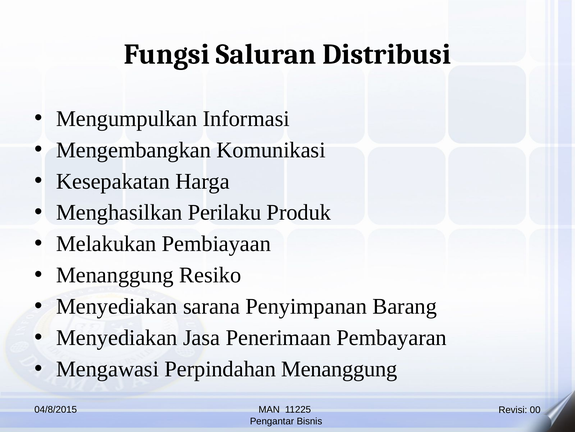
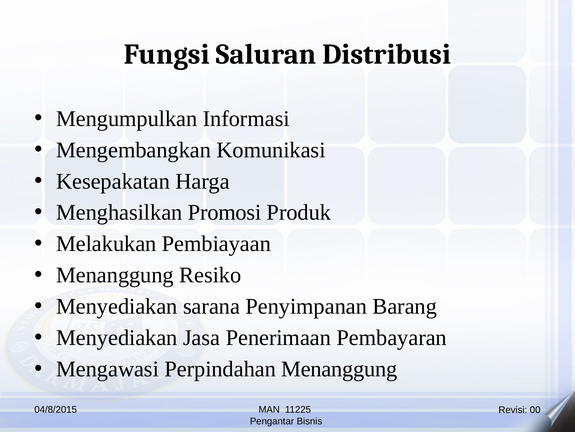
Perilaku: Perilaku -> Promosi (225, 212)
